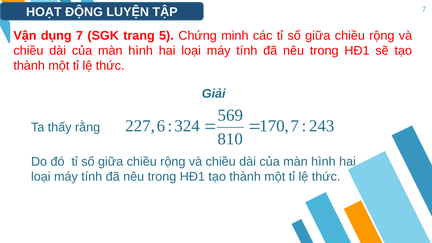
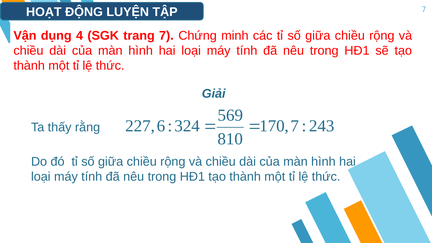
dụng 7: 7 -> 4 (80, 36)
trang 5: 5 -> 7 (166, 36)
